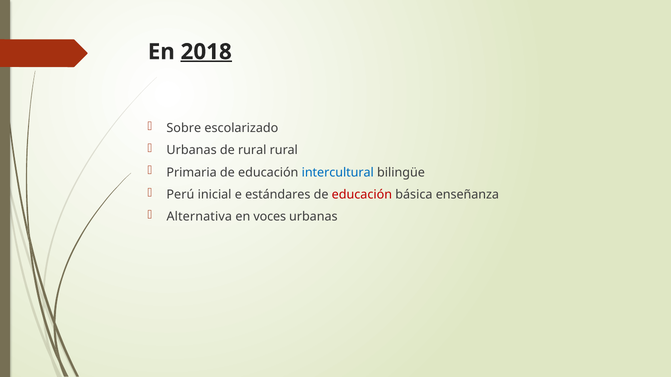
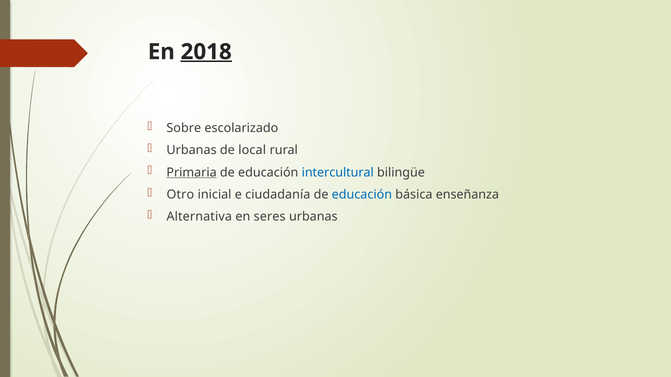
de rural: rural -> local (252, 150)
Primaria underline: none -> present (192, 173)
Perú: Perú -> Otro (180, 195)
estándares: estándares -> ciudadanía (278, 195)
educación colour: red -> blue (362, 195)
voces: voces -> seres (270, 217)
